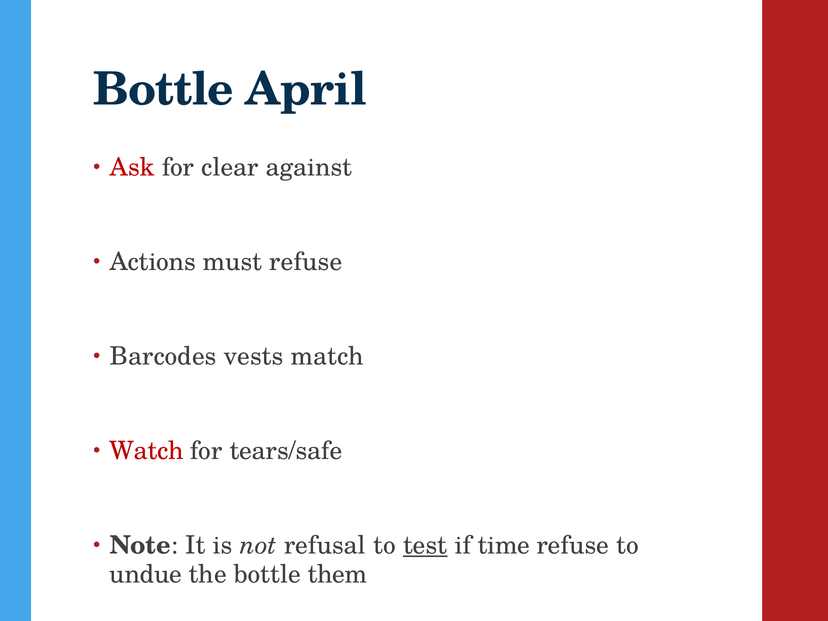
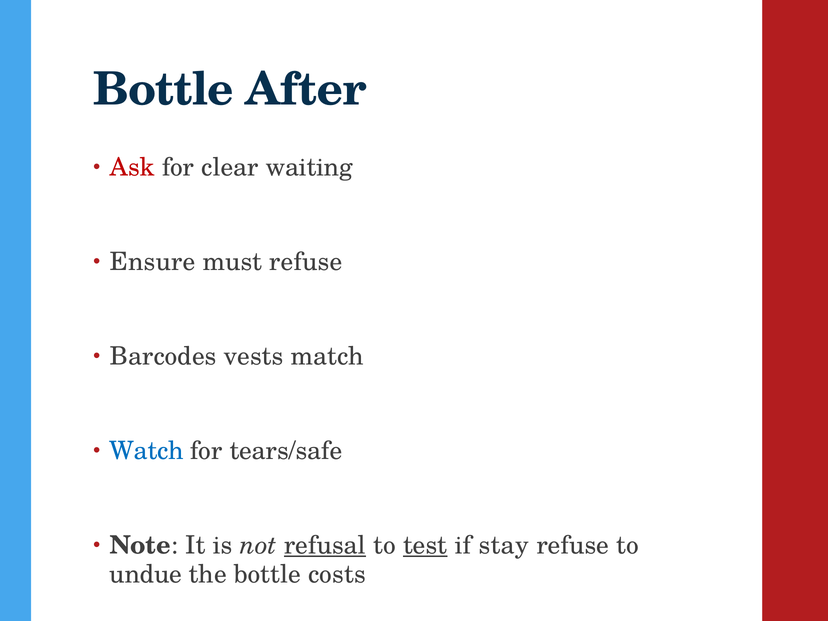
April: April -> After (306, 90)
against: against -> waiting (309, 168)
Actions: Actions -> Ensure (153, 262)
Watch colour: red -> blue (147, 451)
refusal underline: none -> present (325, 546)
time: time -> stay (504, 546)
them: them -> costs (337, 574)
